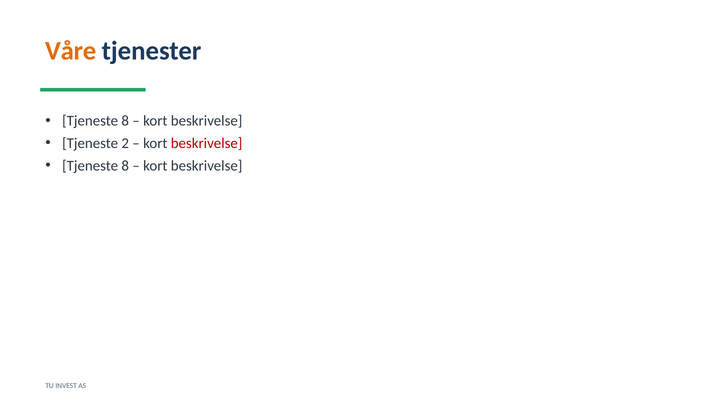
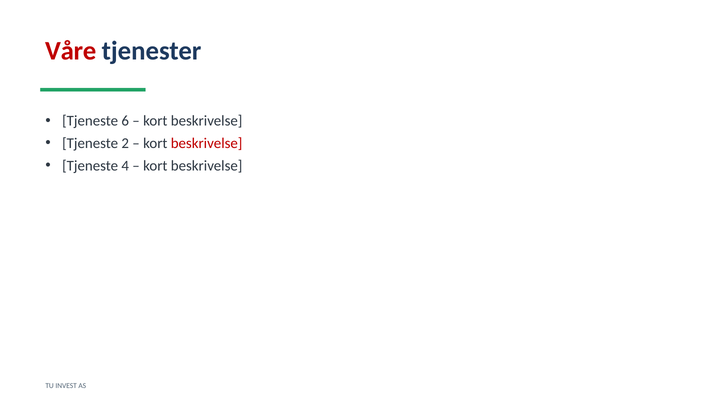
Våre colour: orange -> red (71, 51)
8: 8 -> 6 (125, 121)
8: 8 -> 4 (125, 166)
